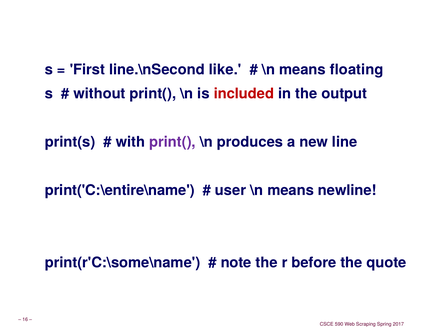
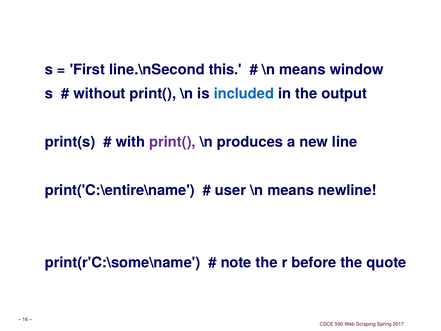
like: like -> this (225, 70)
floating: floating -> window (357, 70)
included colour: red -> blue (244, 94)
